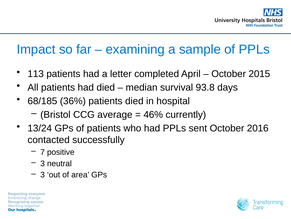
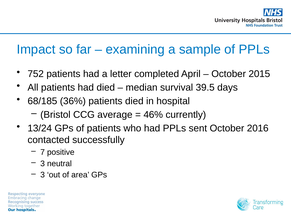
113: 113 -> 752 (36, 74)
93.8: 93.8 -> 39.5 (205, 87)
